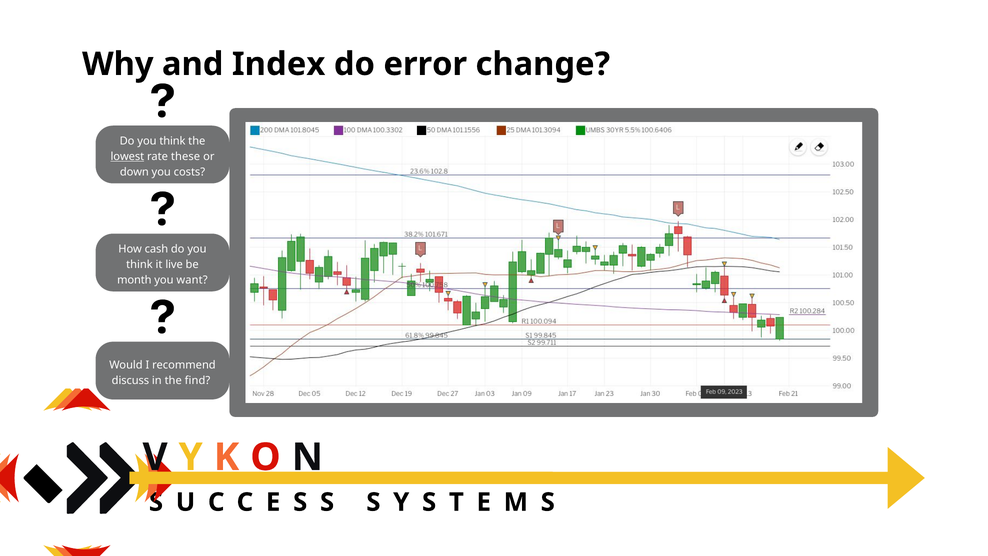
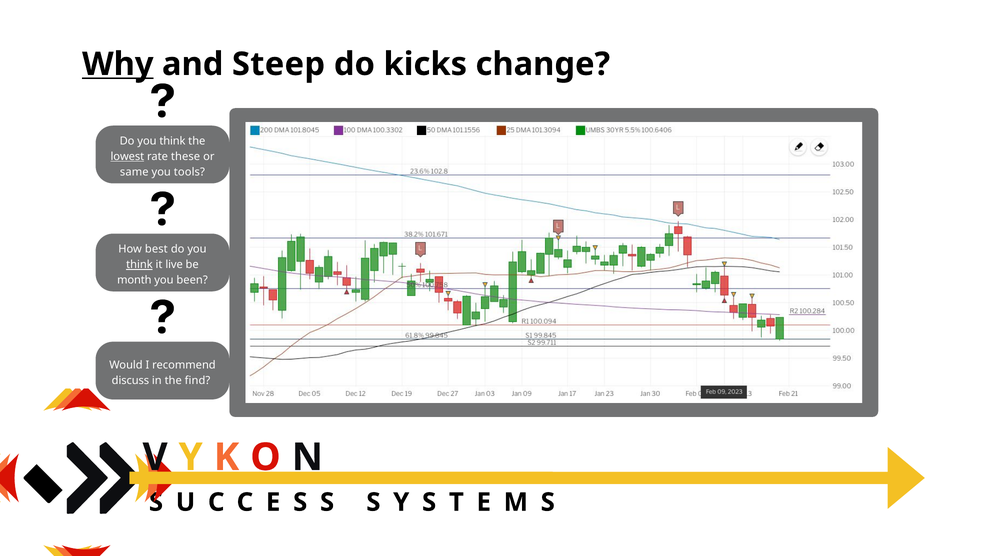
Why underline: none -> present (118, 64)
Index: Index -> Steep (278, 64)
error: error -> kicks (425, 64)
down: down -> same (134, 172)
costs: costs -> tools (189, 172)
cash: cash -> best (156, 249)
think underline: none -> present (139, 265)
want: want -> been (192, 280)
